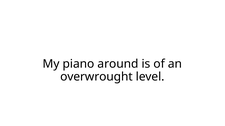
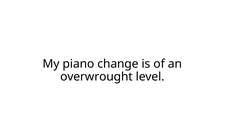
around: around -> change (118, 64)
